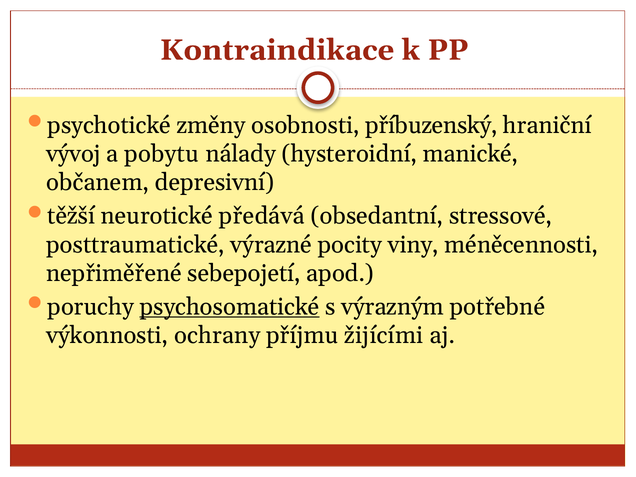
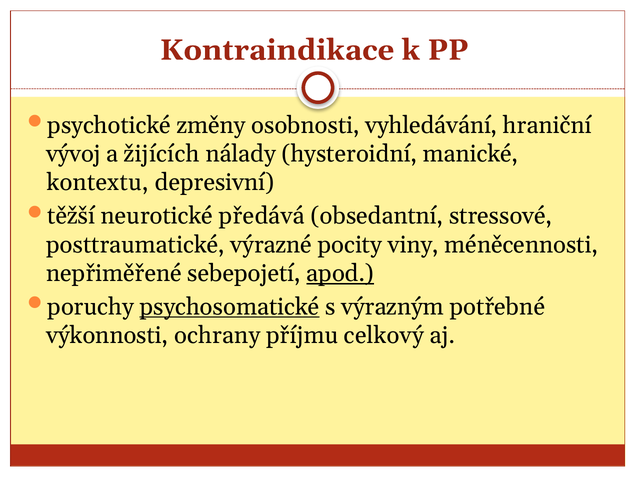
příbuzenský: příbuzenský -> vyhledávání (431, 125)
pobytu: pobytu -> žijících (162, 154)
občanem: občanem -> kontextu (98, 183)
apod underline: none -> present (340, 273)
žijícími: žijícími -> celkový (384, 335)
